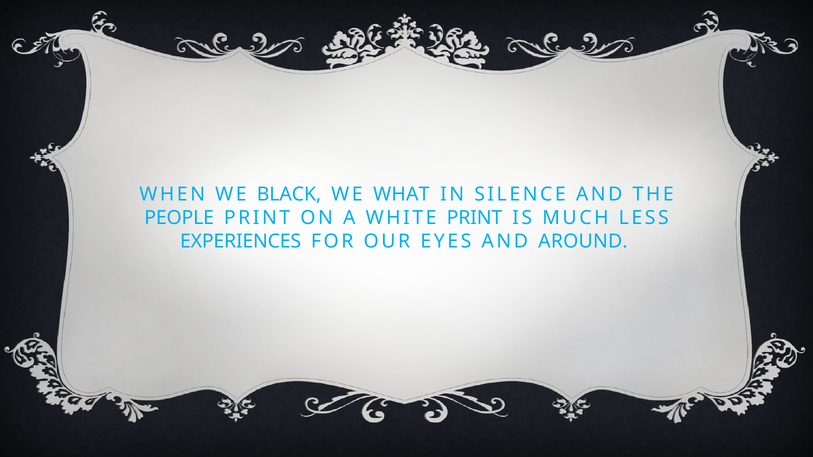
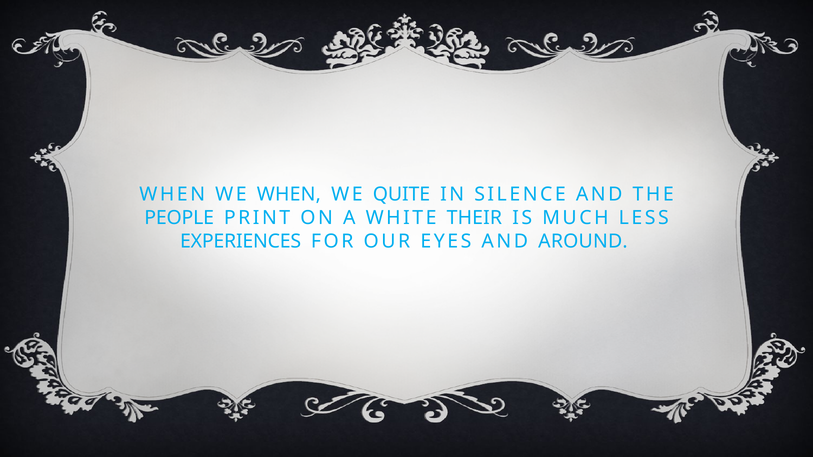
WE BLACK: BLACK -> WHEN (289, 195)
WHAT: WHAT -> QUITE (401, 195)
WHITE PRINT: PRINT -> THEIR (474, 218)
